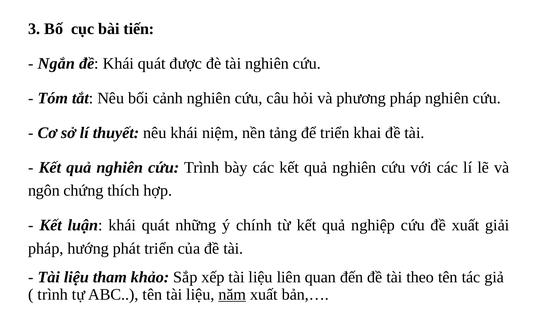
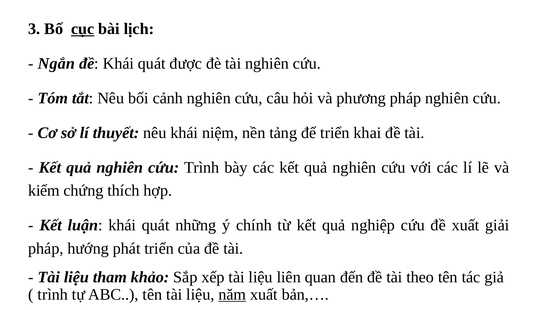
cục underline: none -> present (83, 29)
tiến: tiến -> lịch (139, 29)
ngôn: ngôn -> kiểm (44, 191)
